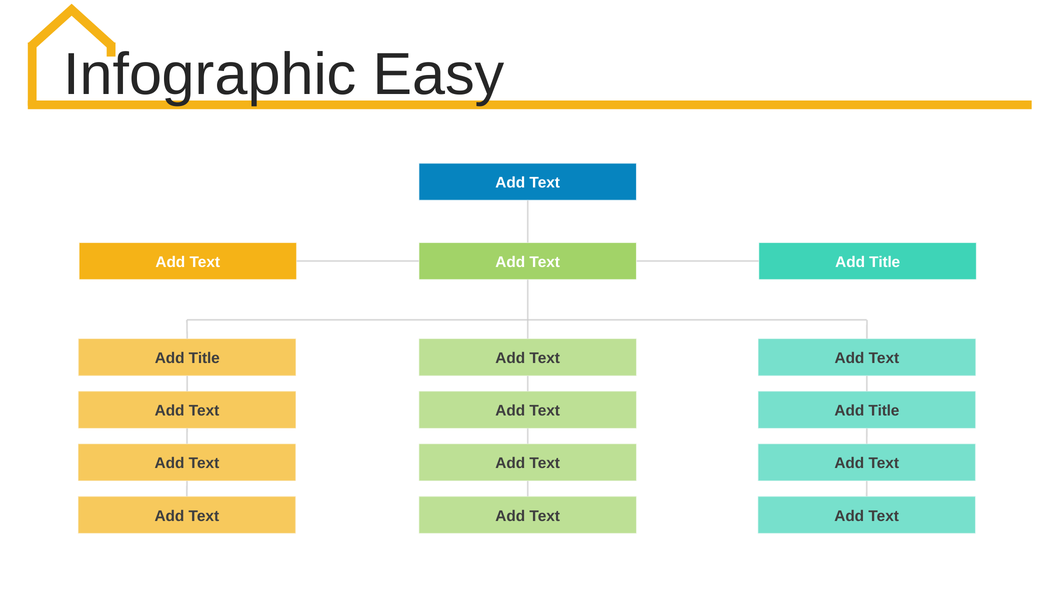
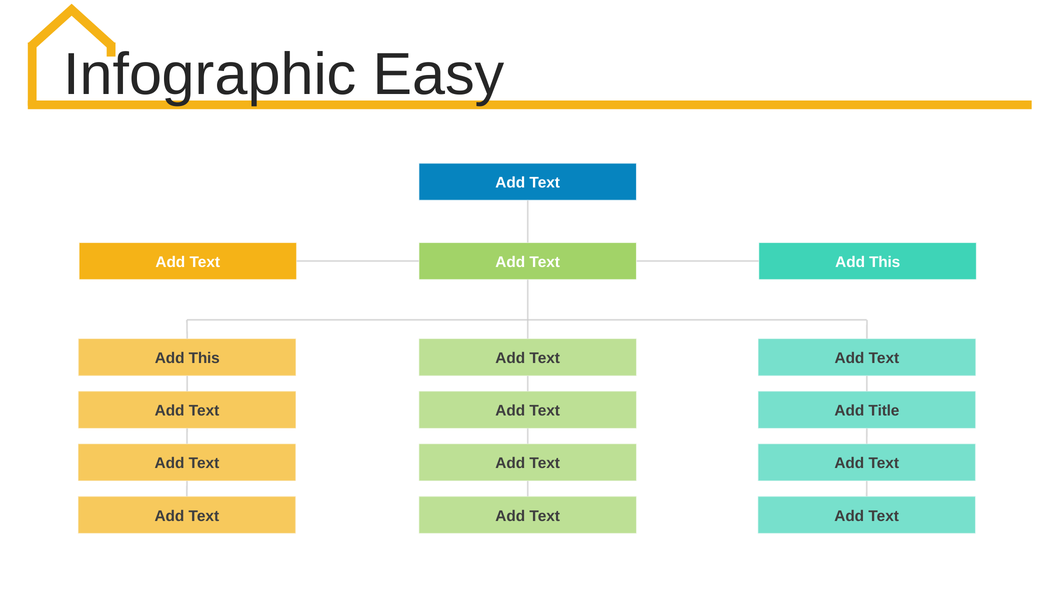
Title: Title -> This (885, 262)
Title: Title -> This (204, 358)
